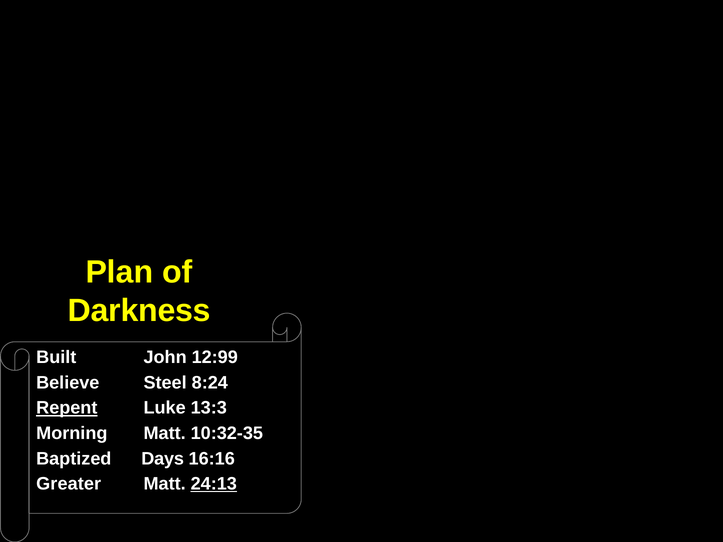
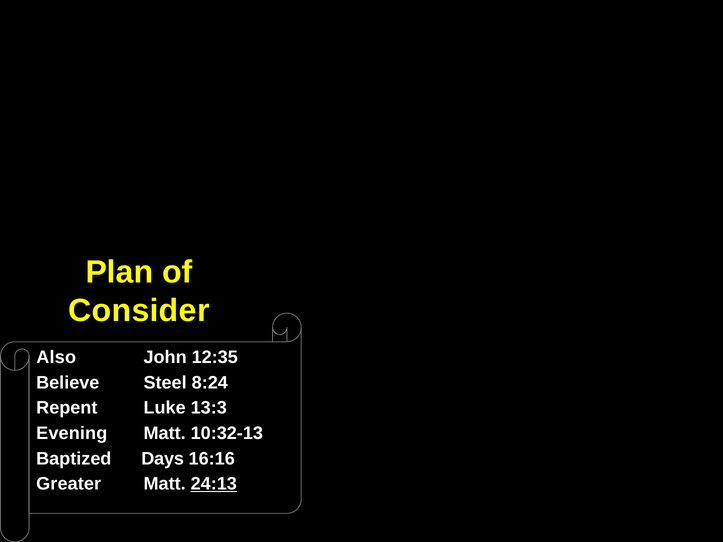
Darkness: Darkness -> Consider (139, 311)
Built: Built -> Also (56, 358)
12:99: 12:99 -> 12:35 (215, 358)
Repent underline: present -> none (67, 408)
Morning: Morning -> Evening (72, 433)
10:32-35: 10:32-35 -> 10:32-13 (227, 433)
